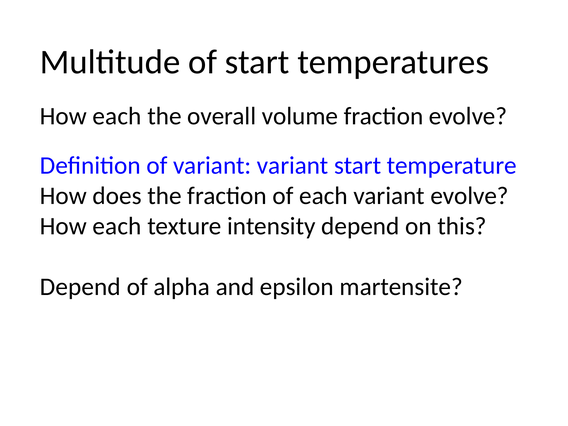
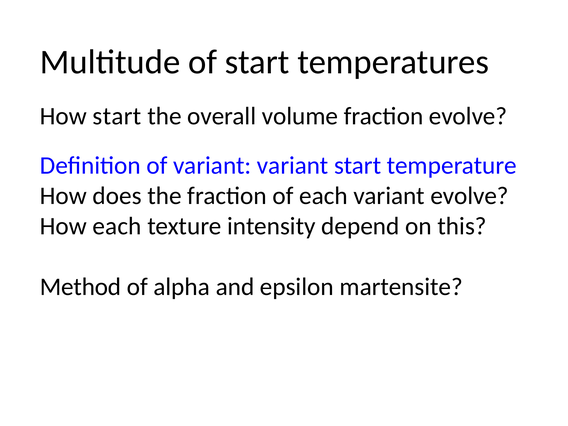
each: each -> start (117, 116)
Depend: Depend -> Method (81, 287)
